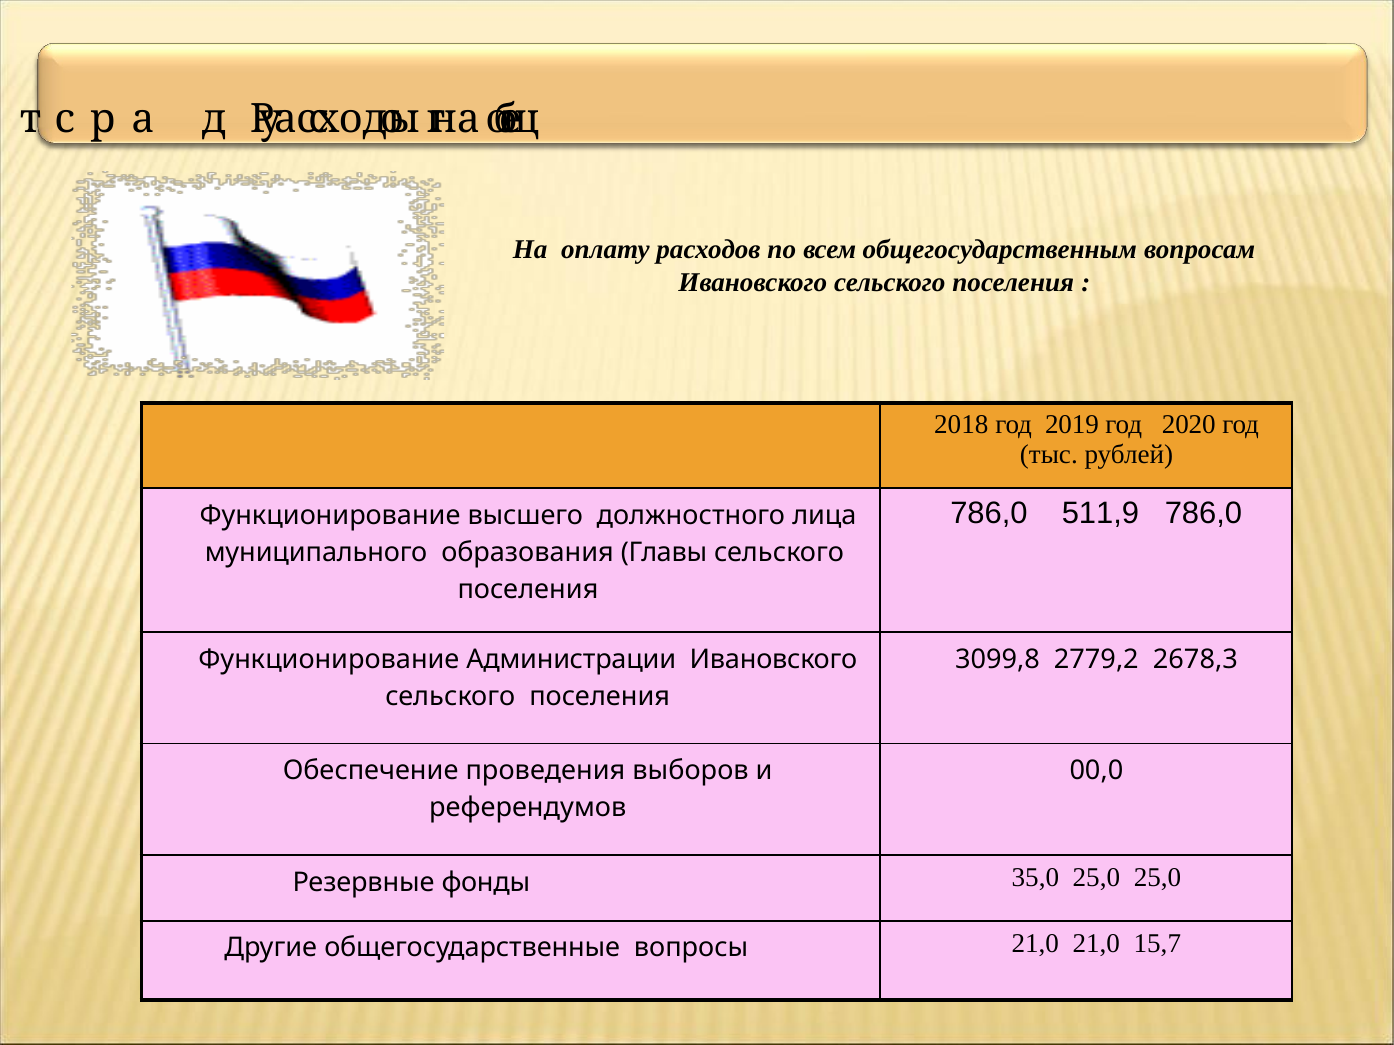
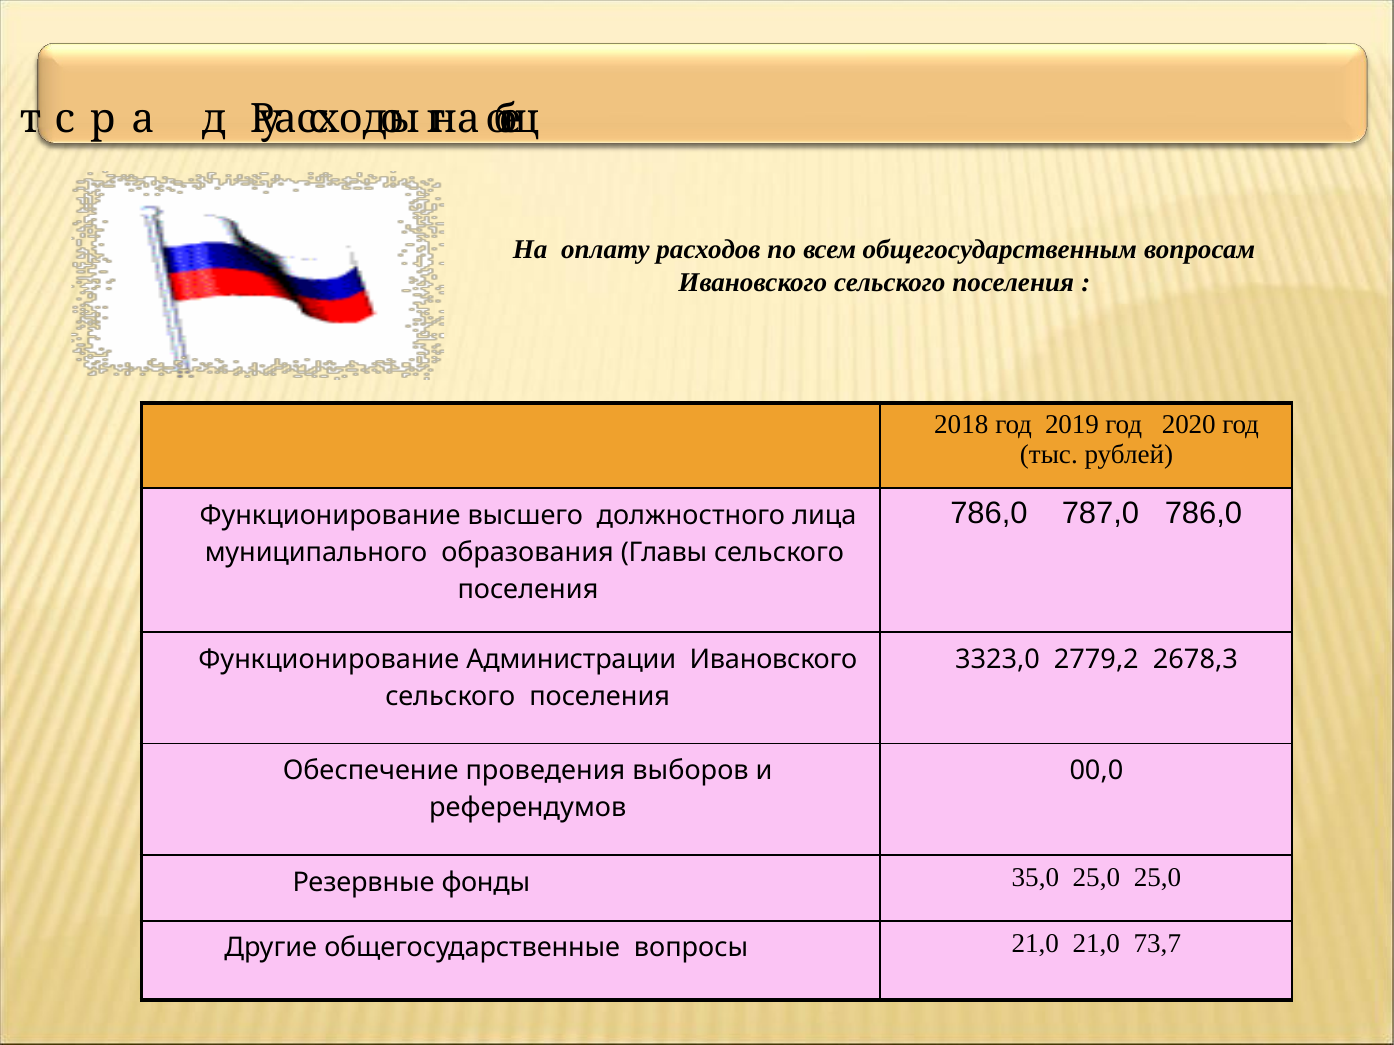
511,9: 511,9 -> 787,0 (1100, 513)
3099,8: 3099,8 -> 3323,0 (997, 660)
15,7: 15,7 -> 73,7 (1157, 944)
